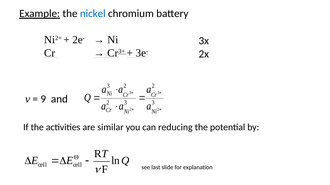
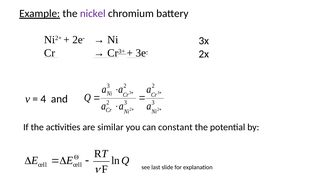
nickel colour: blue -> purple (93, 14)
9: 9 -> 4 (43, 99)
reducing: reducing -> constant (175, 128)
